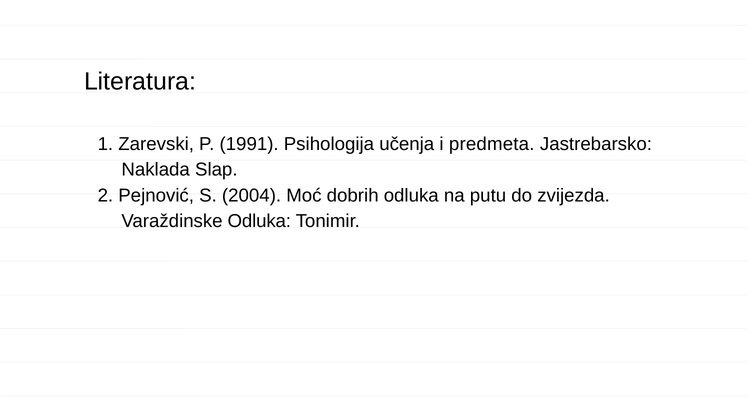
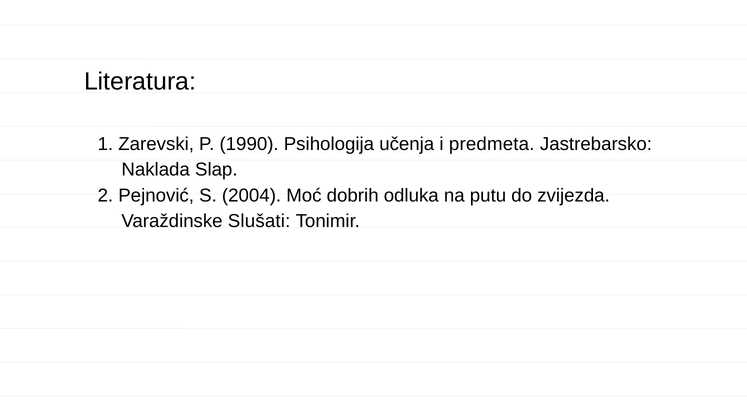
1991: 1991 -> 1990 (249, 144)
Varaždinske Odluka: Odluka -> Slušati (259, 221)
